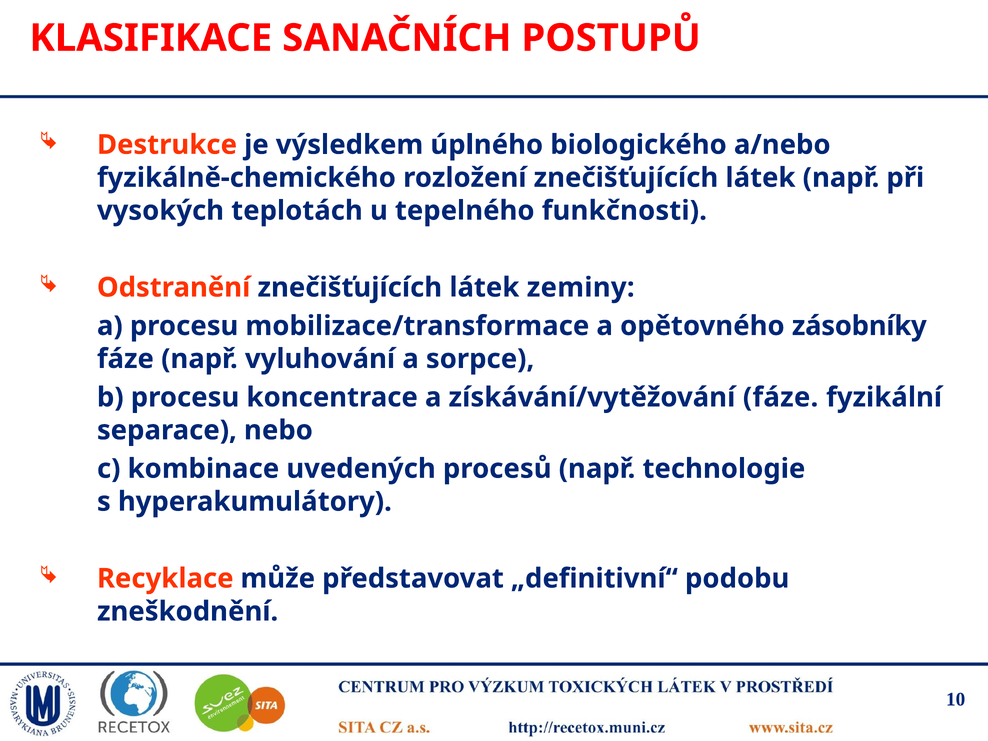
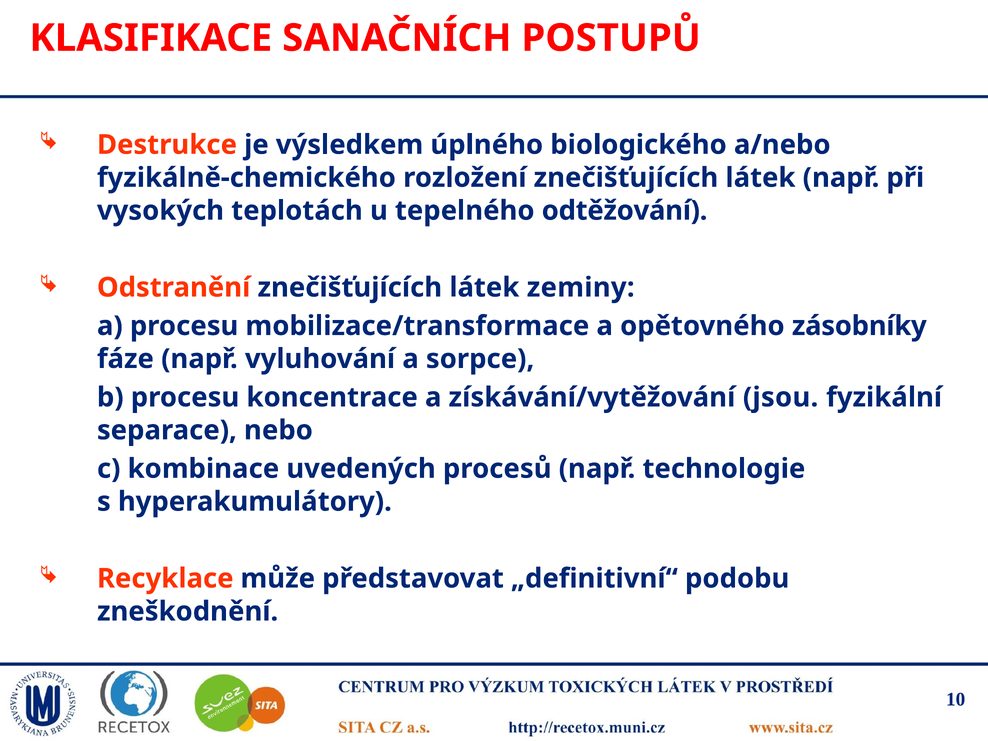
funkčnosti: funkčnosti -> odtěžování (625, 211)
získávání/vytěžování fáze: fáze -> jsou (781, 397)
